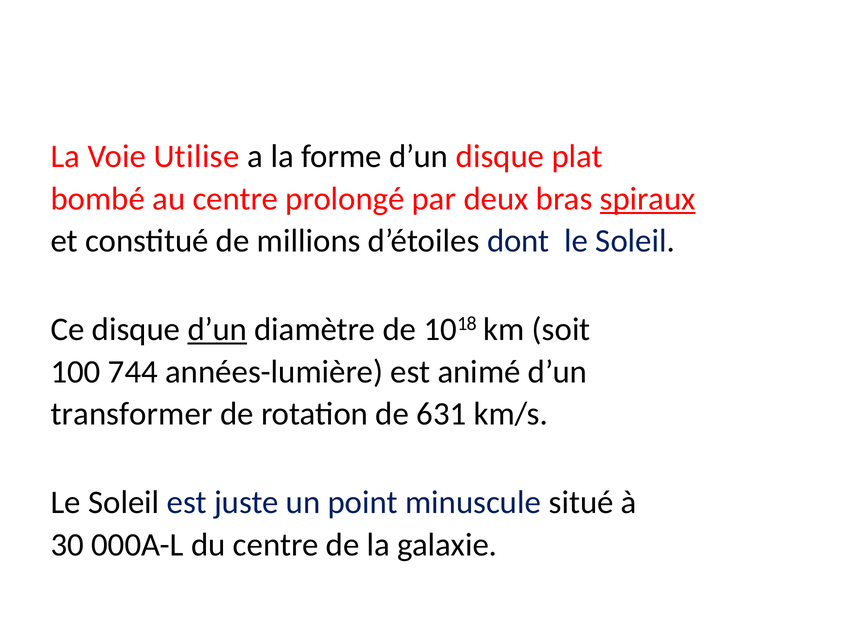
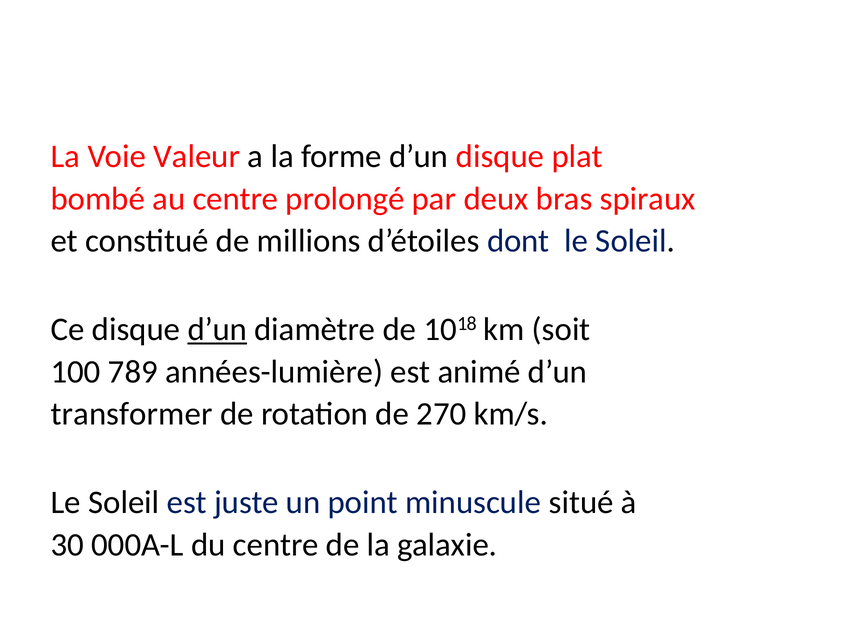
Utilise: Utilise -> Valeur (197, 156)
spiraux underline: present -> none (648, 199)
744: 744 -> 789 (133, 372)
631: 631 -> 270 (441, 414)
